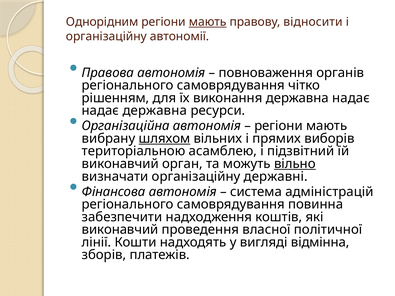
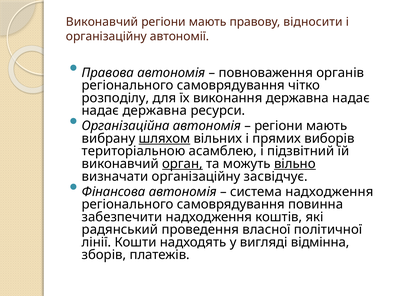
Однорідним: Однорідним -> Виконавчий (102, 22)
мають underline: present -> none (208, 22)
рішенням: рішенням -> розподілу (115, 98)
орган underline: none -> present (182, 164)
державні: державні -> засвідчує (276, 177)
система адміністрацій: адміністрацій -> надходження (329, 192)
виконавчий: виконавчий -> радянський (120, 230)
